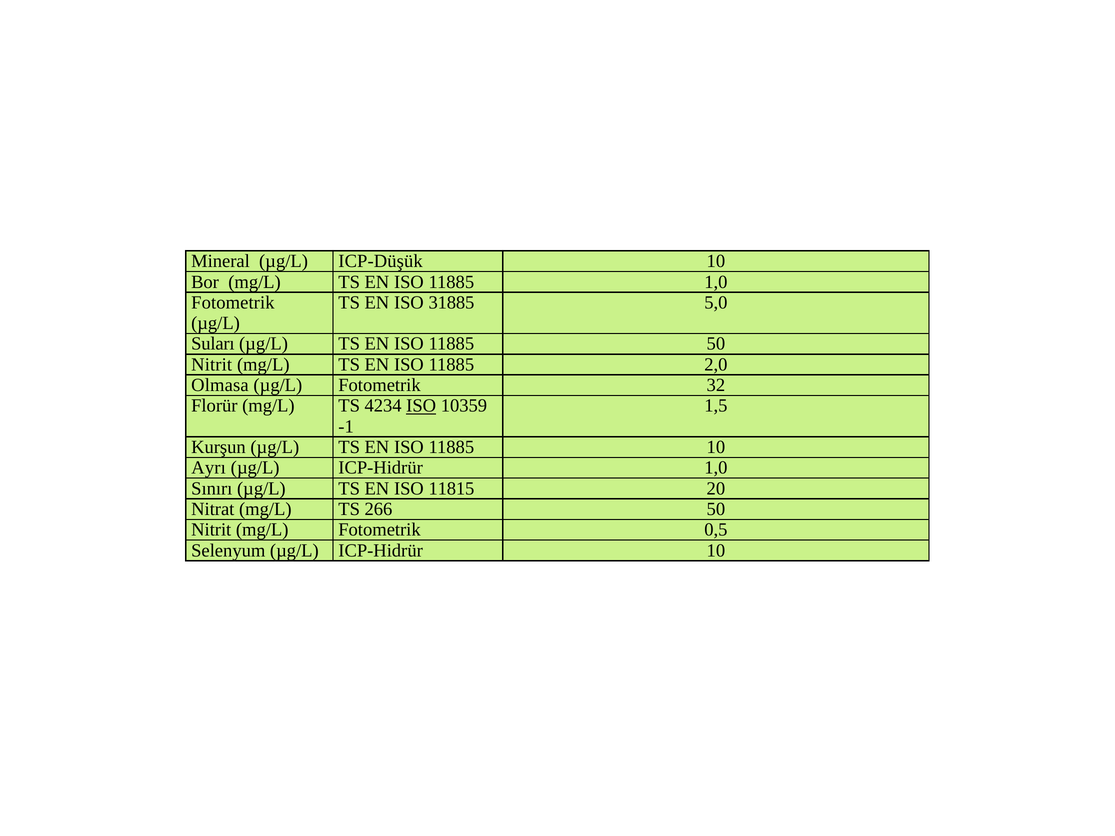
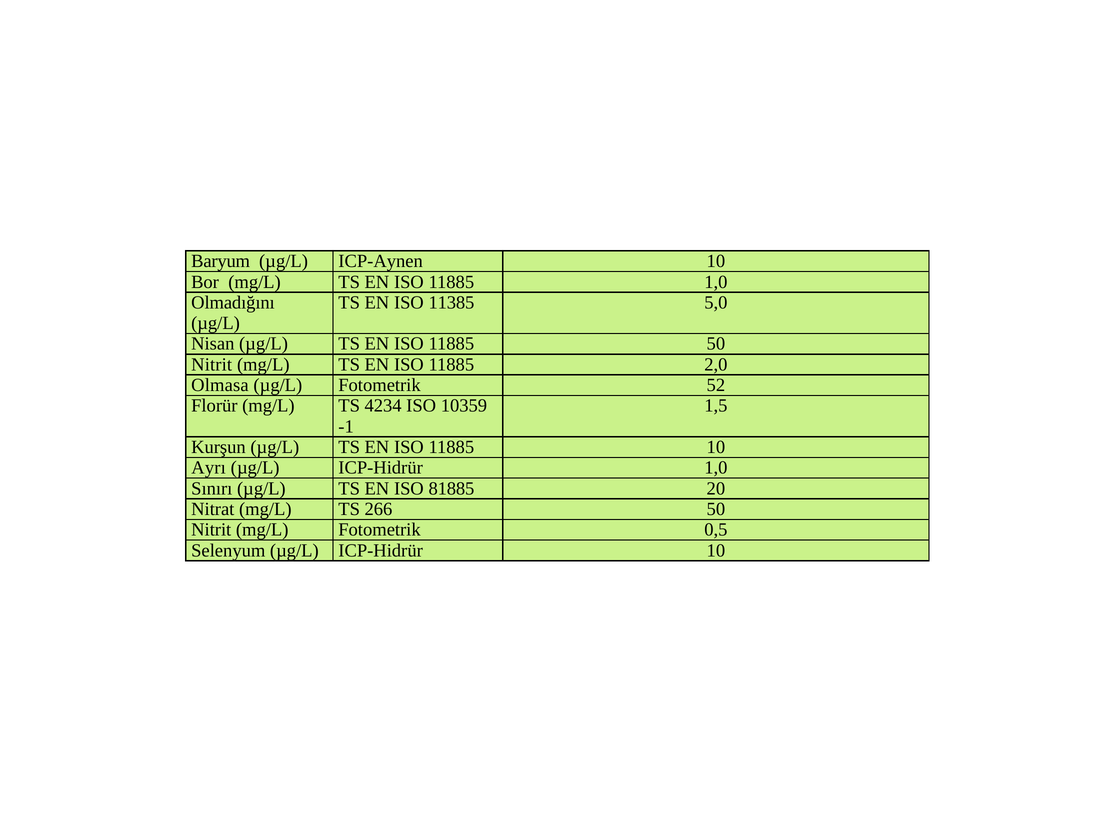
Mineral: Mineral -> Baryum (221, 261)
ICP-Düşük: ICP-Düşük -> ICP-Aynen (381, 261)
Fotometrik: Fotometrik -> Olmadığını (233, 303)
31885: 31885 -> 11385 (451, 303)
Suları: Suları -> Nisan (213, 344)
32: 32 -> 52 (716, 385)
ISO underline: present -> none (421, 406)
11815: 11815 -> 81885 (451, 489)
